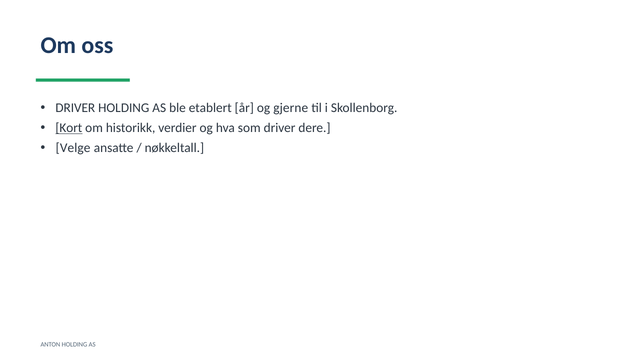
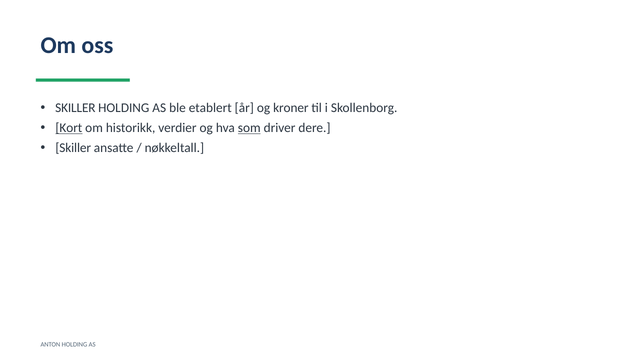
DRIVER: DRIVER -> SKILLER (75, 108)
gjerne: gjerne -> kroner (291, 108)
som underline: none -> present (249, 128)
Velge: Velge -> Skiller (73, 148)
